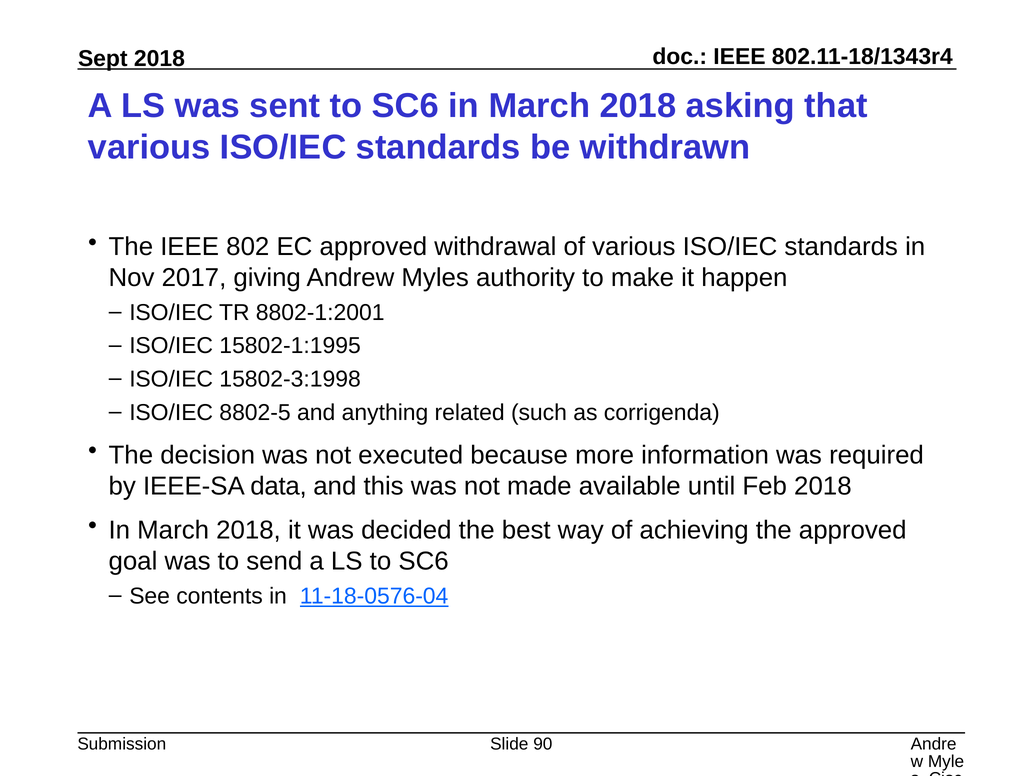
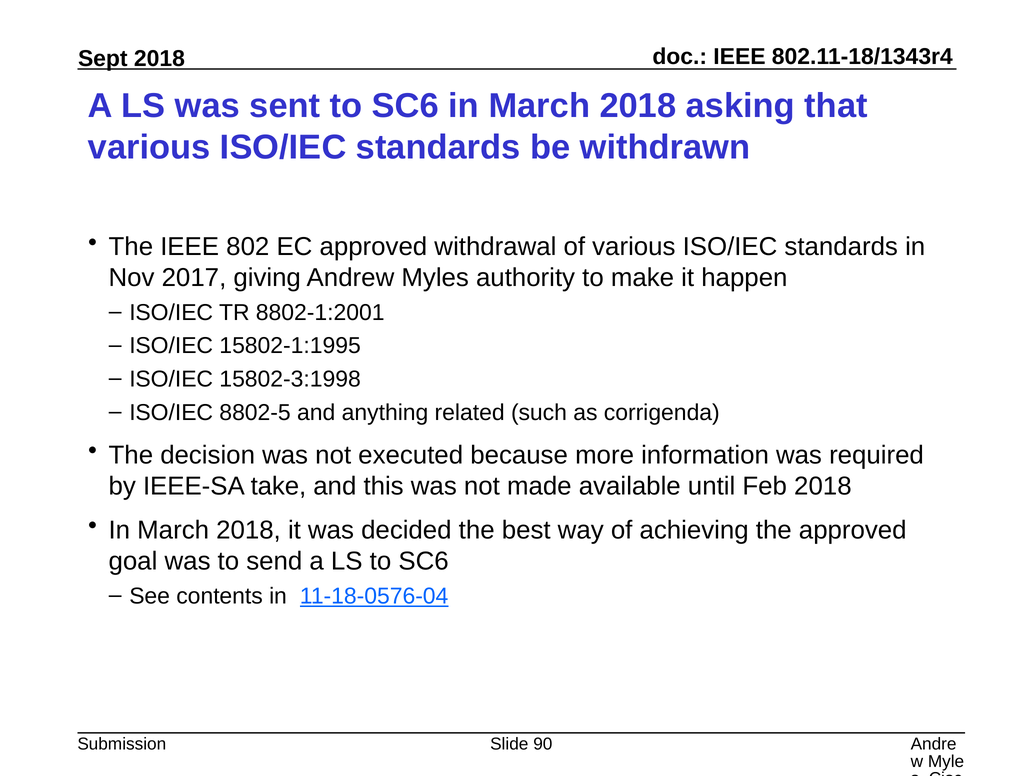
data: data -> take (278, 486)
